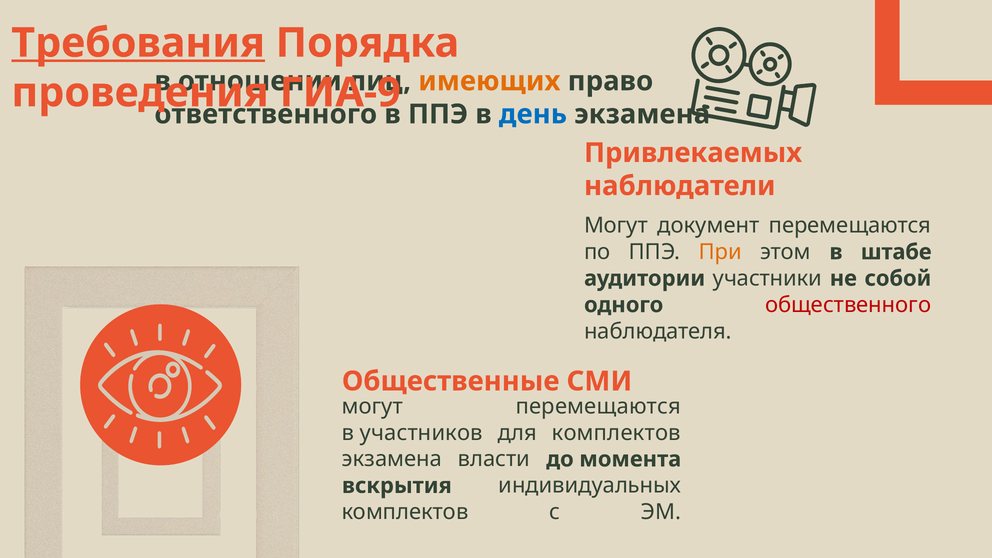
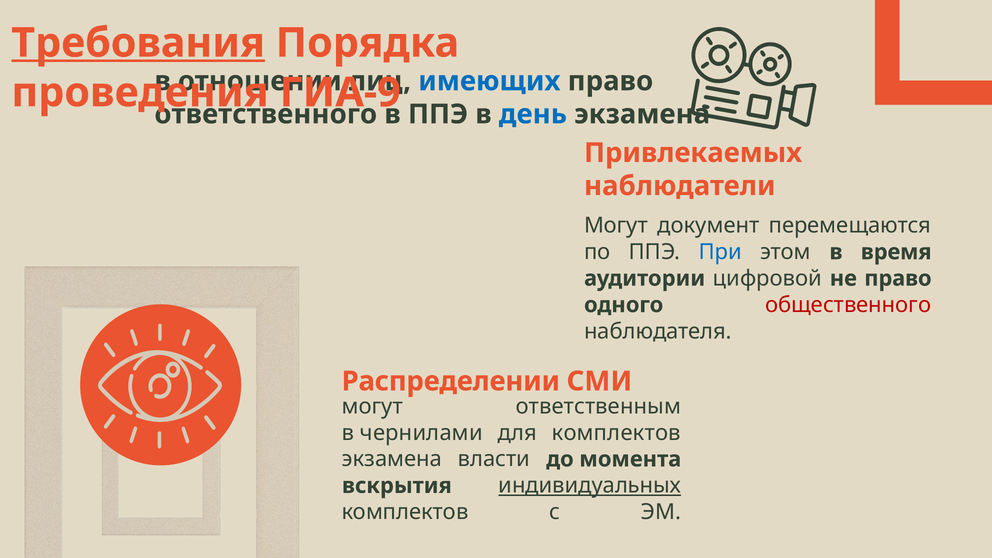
имеющих colour: orange -> blue (489, 81)
При colour: orange -> blue (720, 252)
штабе: штабе -> время (896, 252)
участники: участники -> цифровой (767, 278)
не собой: собой -> право (898, 278)
Общественные: Общественные -> Распределении (451, 381)
могут перемещаются: перемещаются -> ответственным (598, 406)
участников: участников -> чернилами (421, 433)
индивидуальных underline: none -> present (590, 486)
